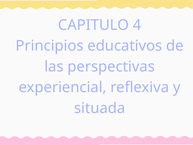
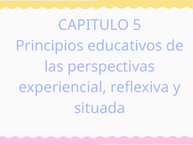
4: 4 -> 5 (137, 25)
